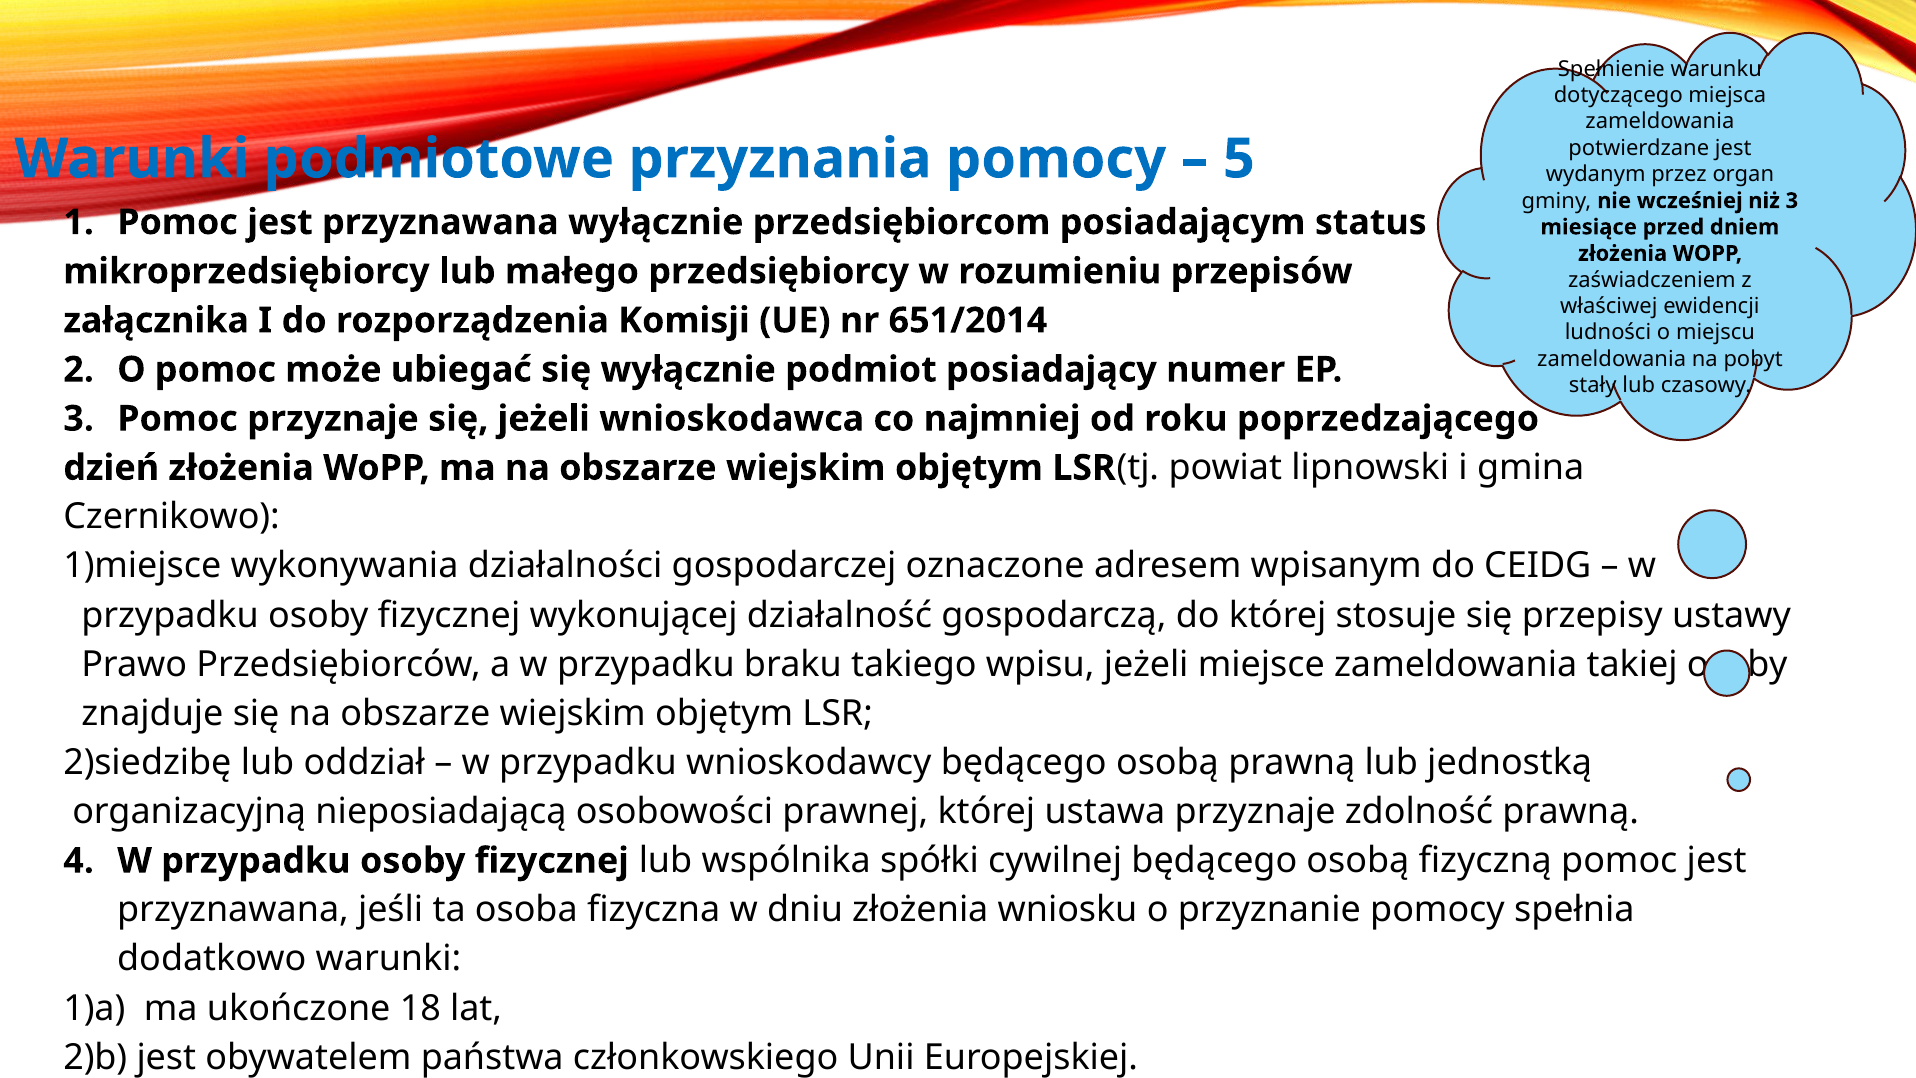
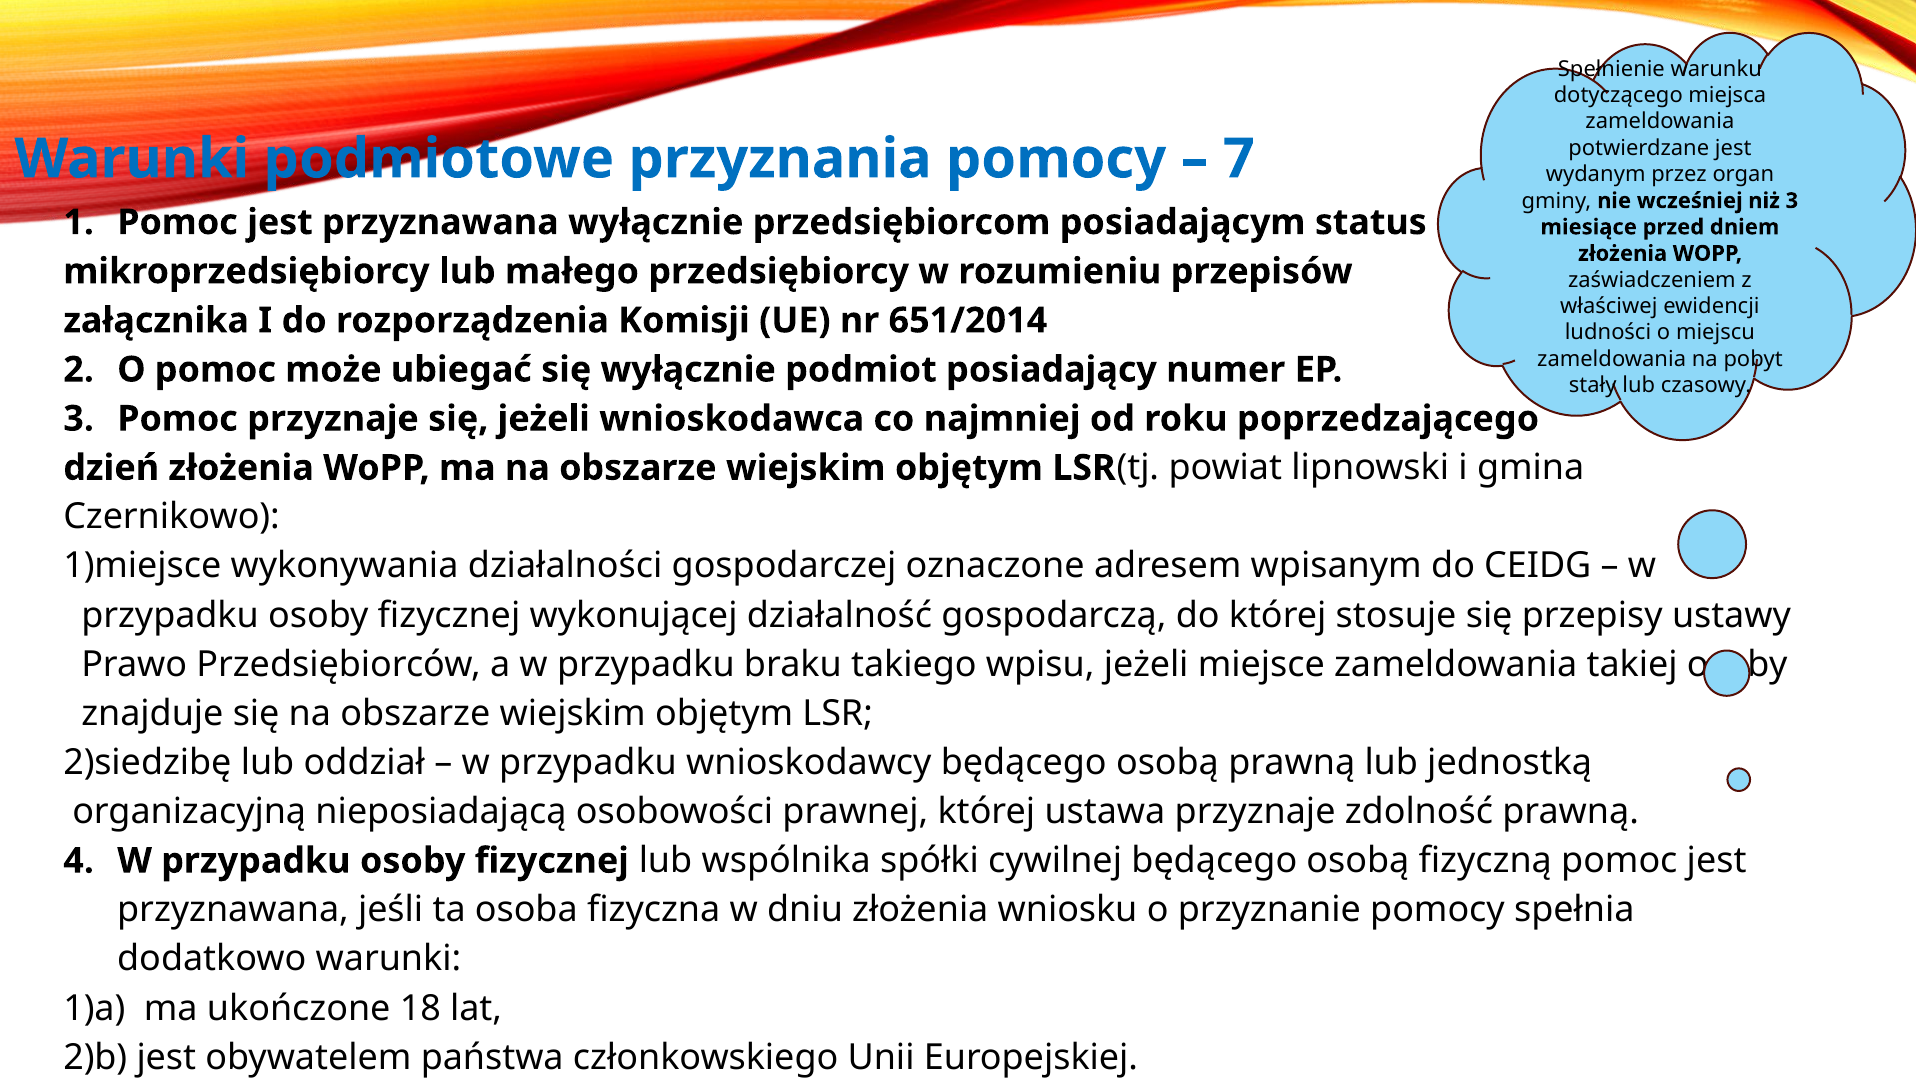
5: 5 -> 7 (1239, 159)
